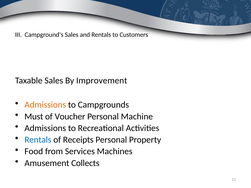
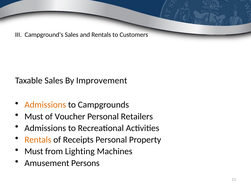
Machine: Machine -> Retailers (137, 117)
Rentals colour: blue -> orange (38, 140)
Food: Food -> Must (34, 152)
Services: Services -> Lighting (80, 152)
Collects: Collects -> Persons (85, 163)
